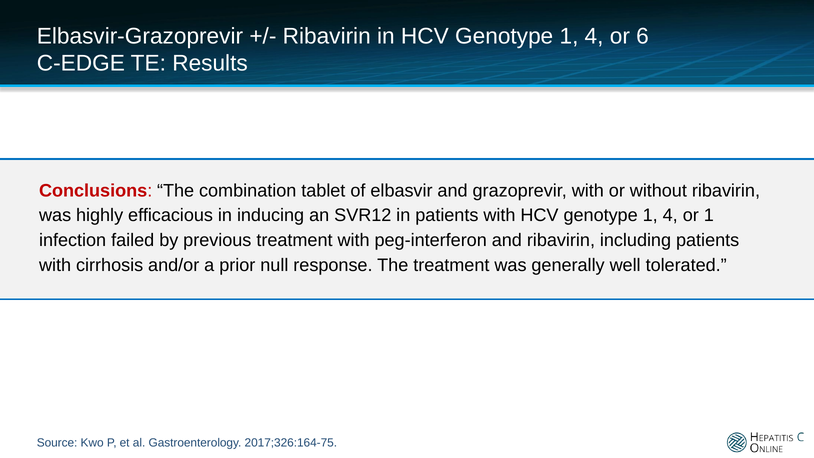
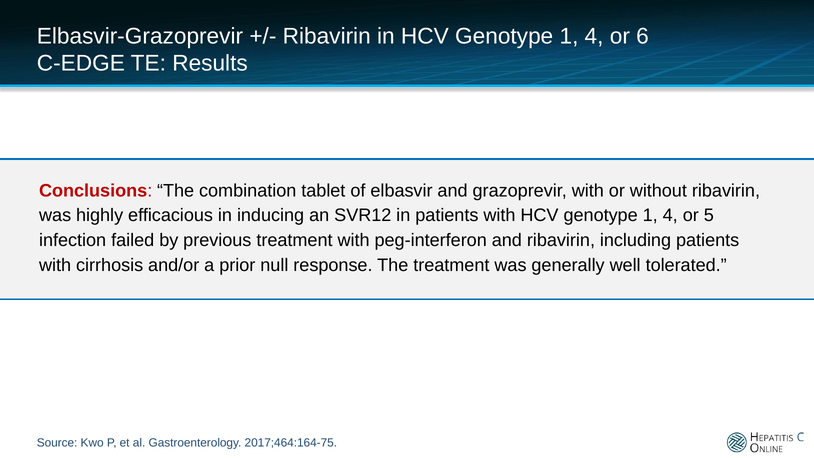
or 1: 1 -> 5 (709, 215)
2017;326:164-75: 2017;326:164-75 -> 2017;464:164-75 (291, 443)
